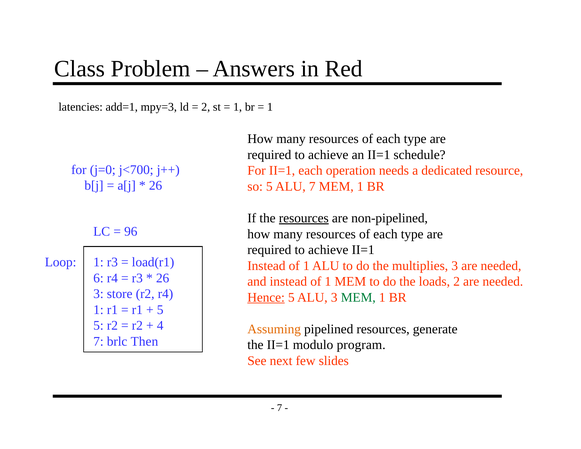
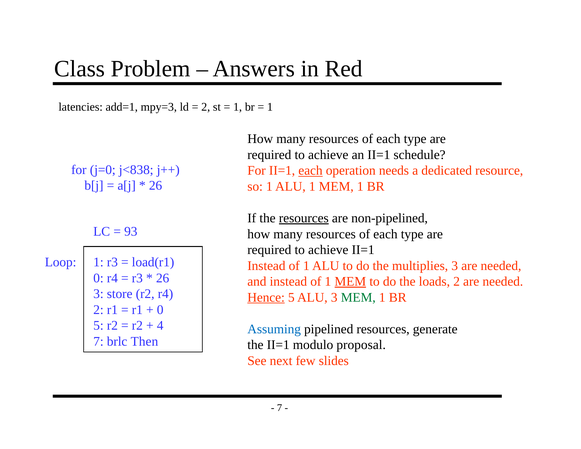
j<700: j<700 -> j<838 (136, 170)
each underline: none -> present (310, 171)
so 5: 5 -> 1 (269, 186)
ALU 7: 7 -> 1 (312, 186)
96: 96 -> 93 (131, 231)
6: 6 -> 0 (98, 278)
MEM underline: none -> present (350, 282)
1: 1 -> 2 (98, 310)
5: 5 -> 0 (160, 310)
Assuming colour: orange -> blue (274, 329)
program: program -> proposal (361, 345)
